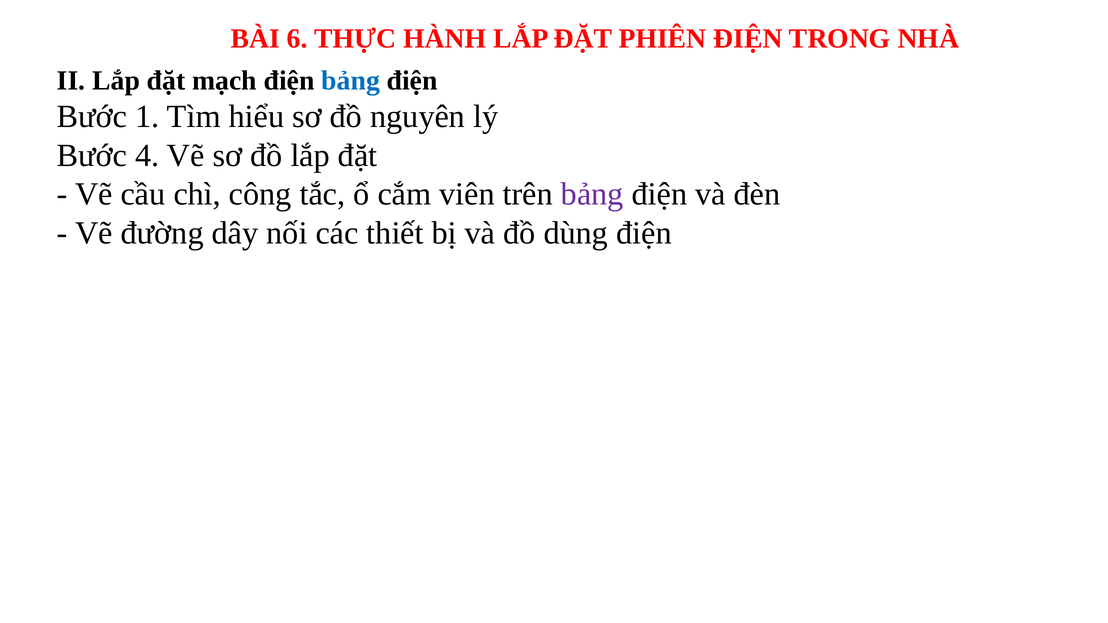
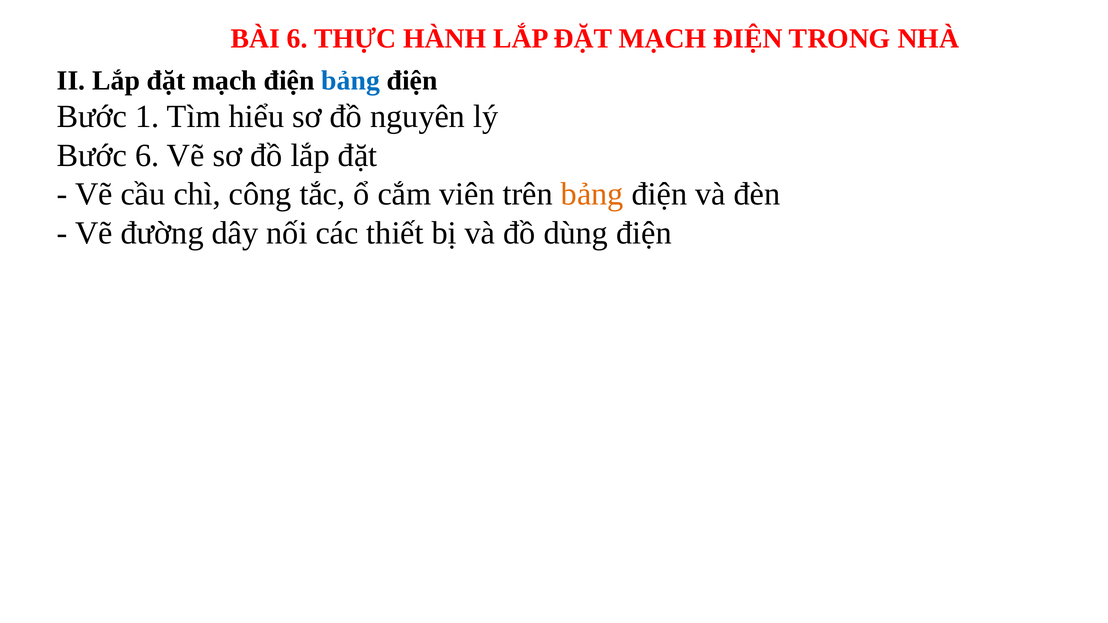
HÀNH LẮP ĐẶT PHIÊN: PHIÊN -> MẠCH (663, 38)
Bước 4: 4 -> 6 (147, 156)
bảng colour: purple -> orange (592, 194)
